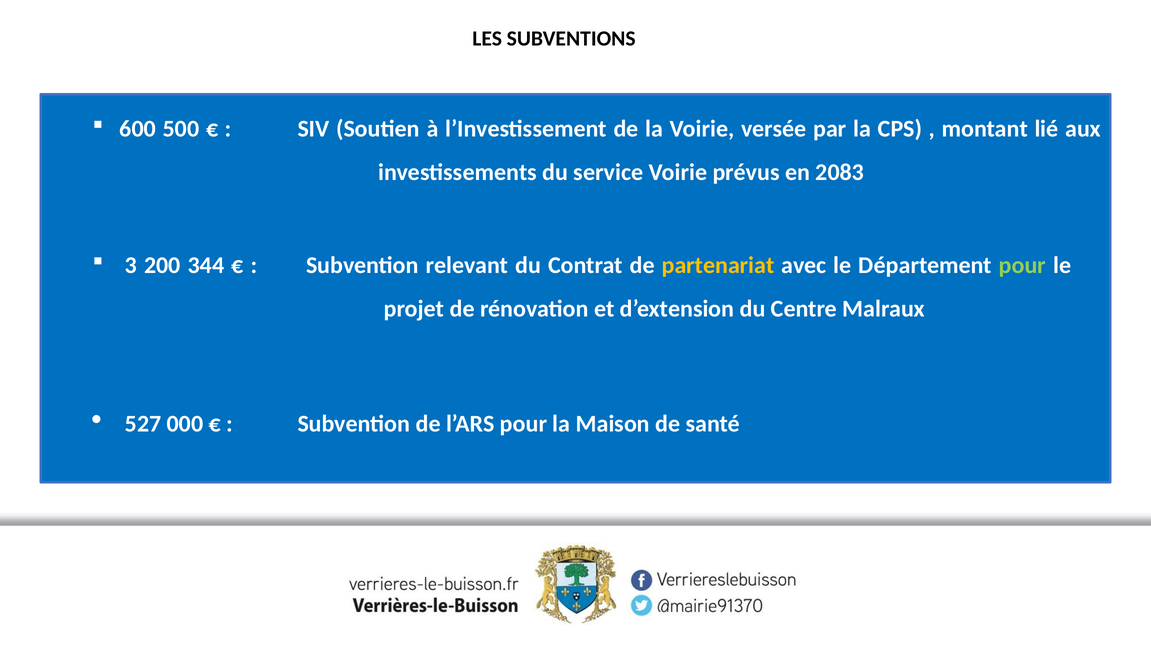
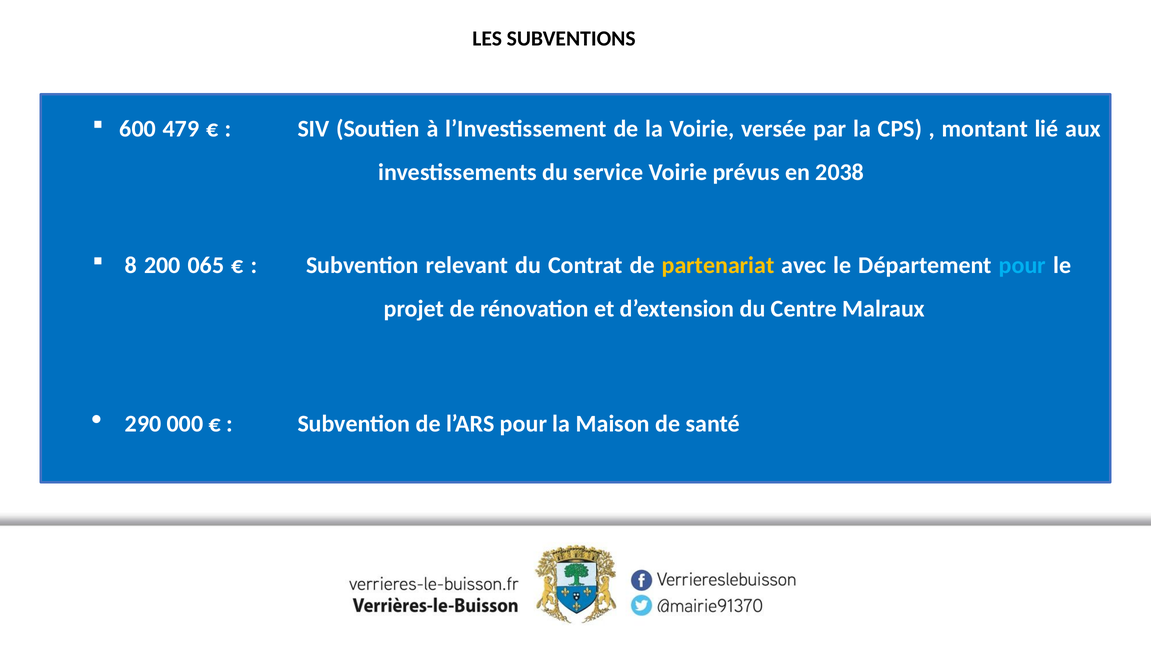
500: 500 -> 479 (181, 129)
2083: 2083 -> 2038 (840, 172)
3: 3 -> 8 (131, 266)
344: 344 -> 065 (206, 266)
pour colour: light green -> light blue (1022, 266)
527: 527 -> 290 (143, 424)
